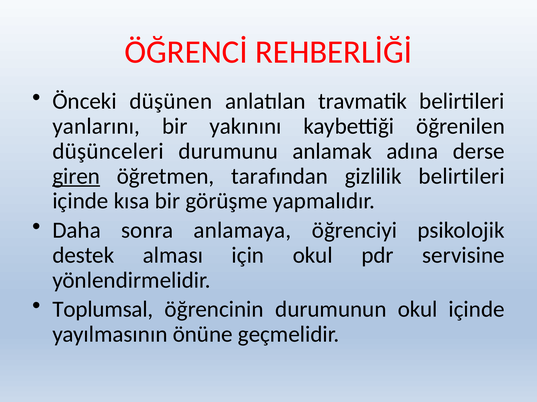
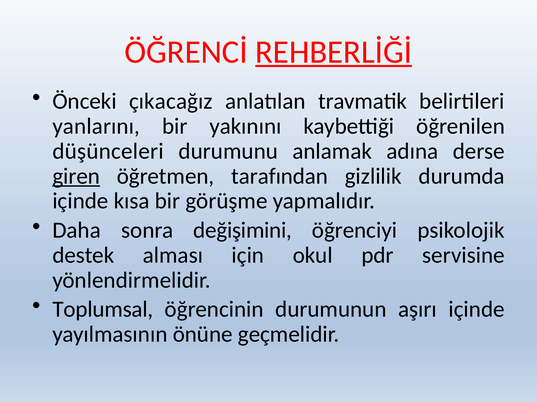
REHBERLİĞİ underline: none -> present (334, 52)
düşünen: düşünen -> çıkacağız (171, 101)
gizlilik belirtileri: belirtileri -> durumda (462, 176)
anlamaya: anlamaya -> değişimini (243, 231)
durumunun okul: okul -> aşırı (418, 310)
